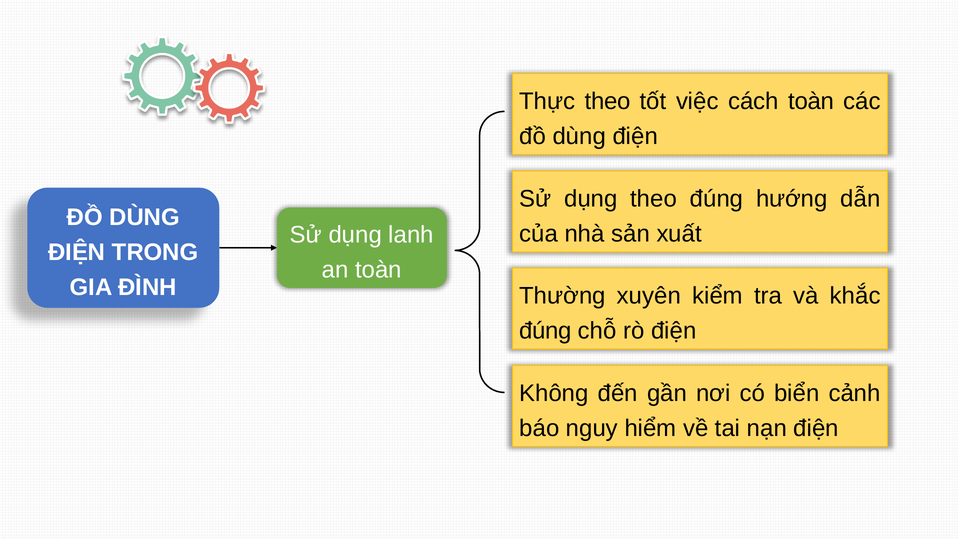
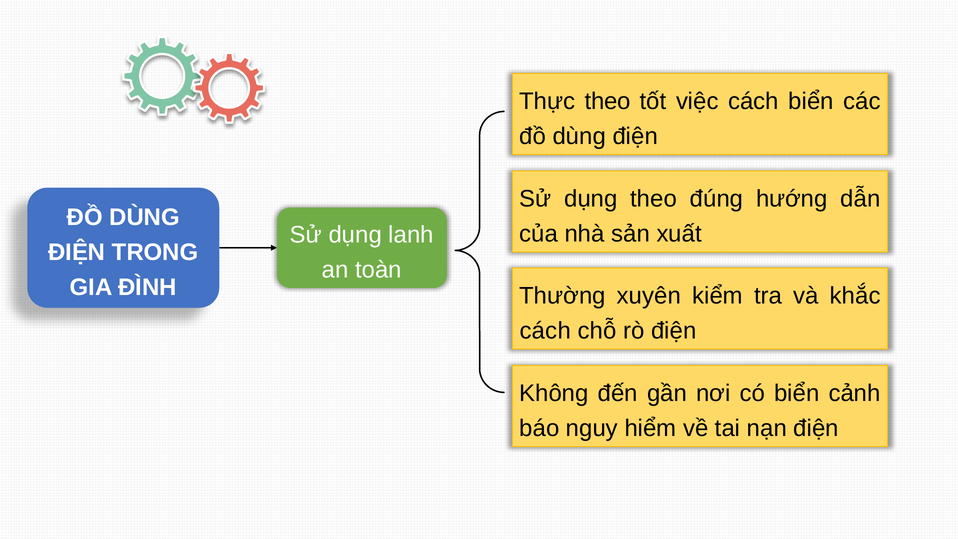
cách toàn: toàn -> biển (811, 101)
đúng: đúng -> cách (545, 331)
